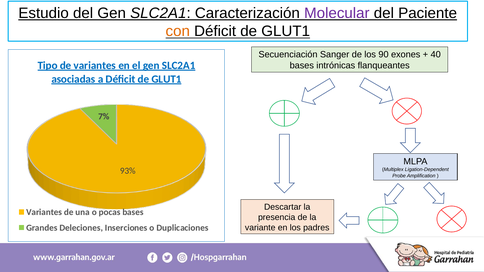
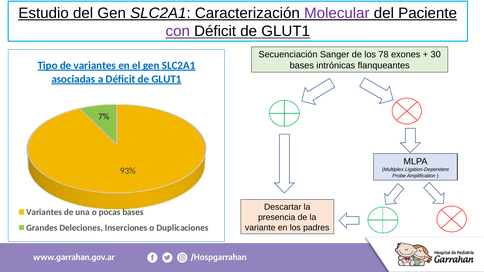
con colour: orange -> purple (178, 31)
90: 90 -> 78 (384, 55)
40: 40 -> 30 (436, 55)
